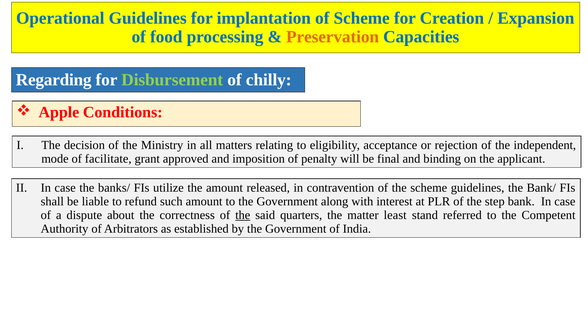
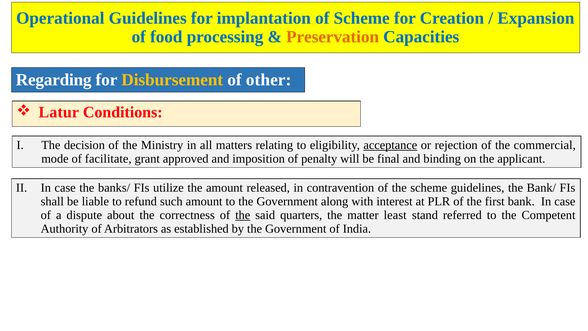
Disbursement colour: light green -> yellow (172, 80)
chilly: chilly -> other (269, 80)
Apple: Apple -> Latur (59, 112)
acceptance underline: none -> present (390, 145)
independent: independent -> commercial (545, 145)
step: step -> first (495, 201)
